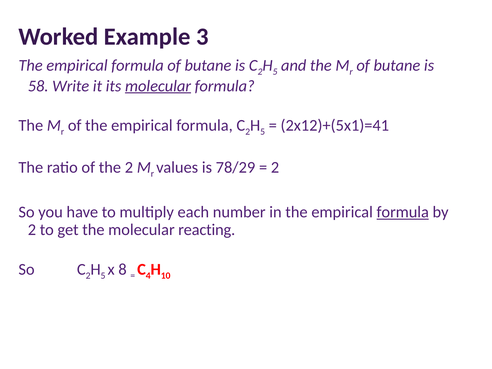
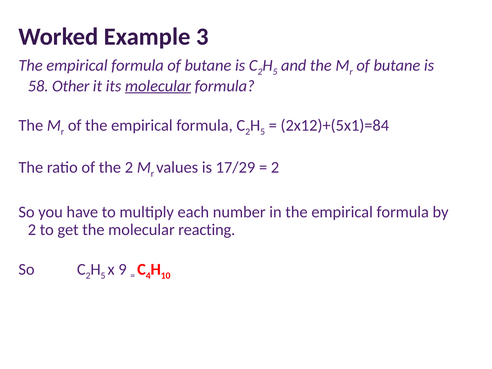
Write: Write -> Other (71, 86)
2x12)+(5x1)=41: 2x12)+(5x1)=41 -> 2x12)+(5x1)=84 (335, 125)
78/29: 78/29 -> 17/29 (235, 167)
formula underline: present -> none (403, 212)
8: 8 -> 9 (122, 269)
